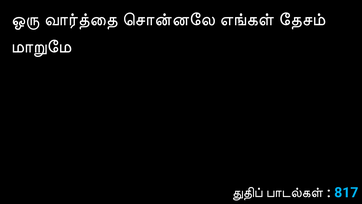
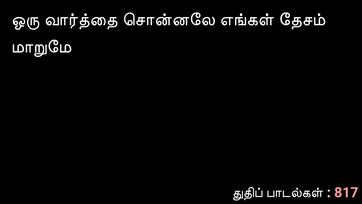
817 colour: light blue -> pink (346, 192)
